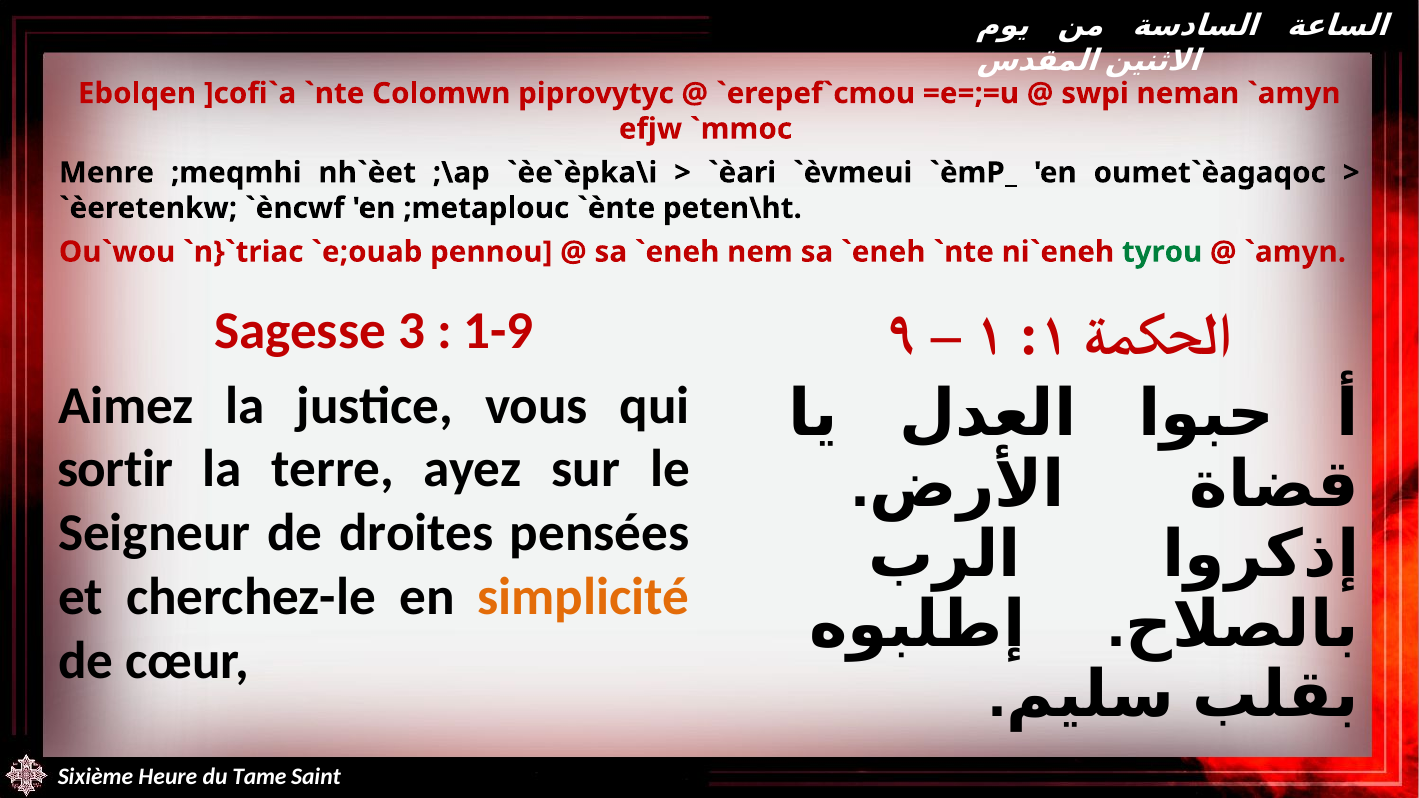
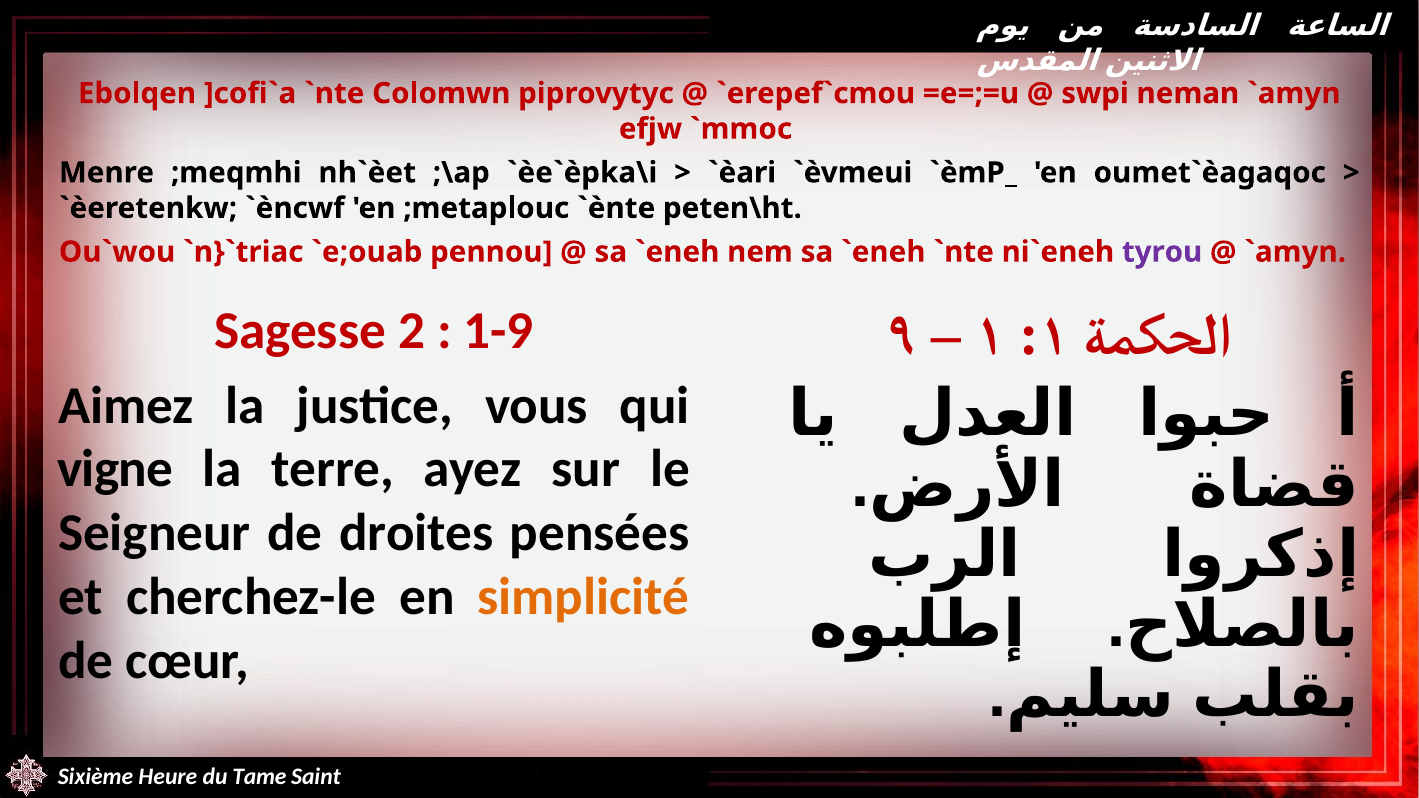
tyrou colour: green -> purple (1162, 252)
3: 3 -> 2 (412, 331)
sortir: sortir -> vigne (115, 469)
